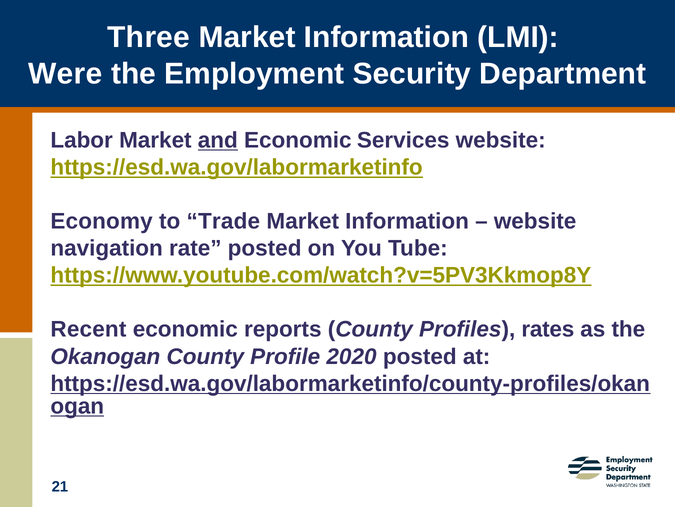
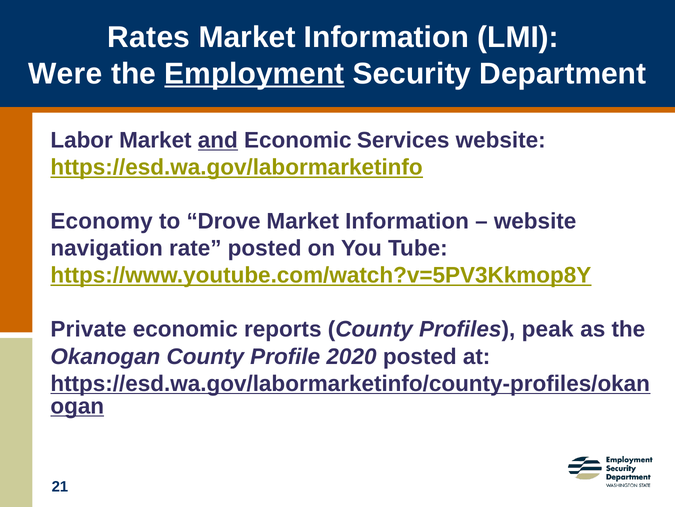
Three: Three -> Rates (149, 38)
Employment underline: none -> present (254, 74)
Trade: Trade -> Drove (224, 221)
Recent: Recent -> Private (88, 329)
rates: rates -> peak (548, 329)
